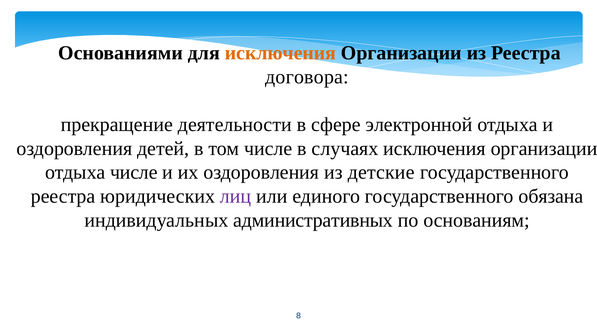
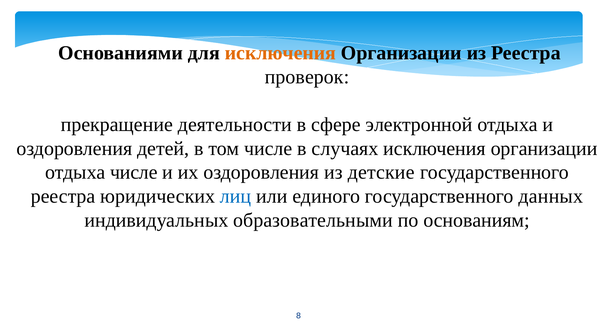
договора: договора -> проверок (307, 77)
лиц colour: purple -> blue (236, 196)
обязана: обязана -> данных (551, 196)
административных: административных -> образовательными (313, 220)
